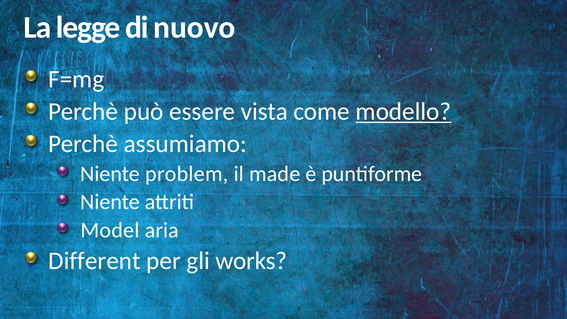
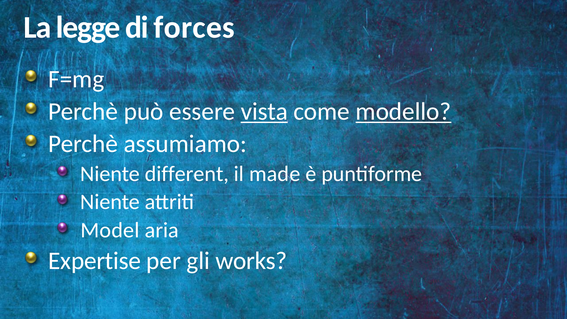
nuovo: nuovo -> forces (194, 28)
vista underline: none -> present (264, 111)
problem: problem -> different (187, 174)
Different: Different -> Expertise (95, 261)
